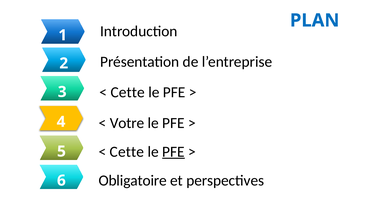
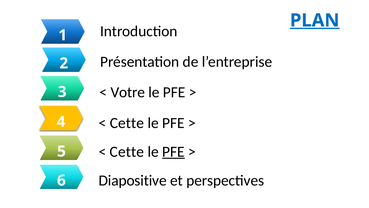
PLAN underline: none -> present (315, 20)
Cette: Cette -> Votre (128, 92)
Votre: Votre -> Cette (127, 123)
Obligatoire: Obligatoire -> Diapositive (133, 180)
